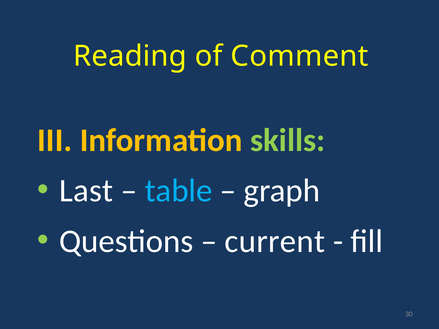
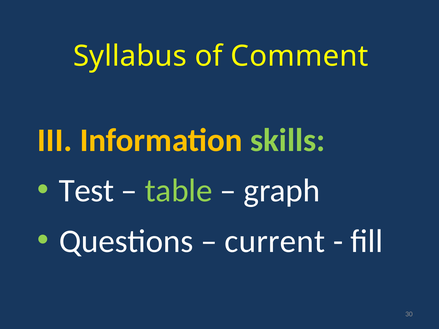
Reading: Reading -> Syllabus (130, 56)
Last: Last -> Test (86, 191)
table colour: light blue -> light green (179, 191)
